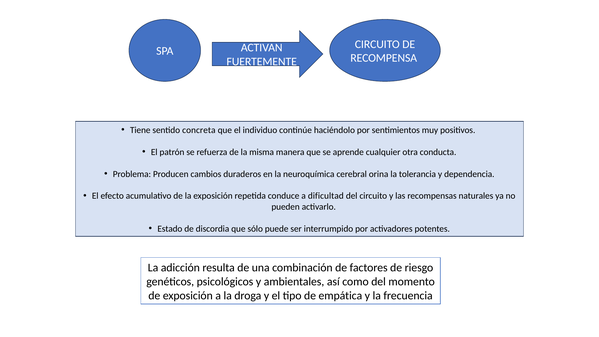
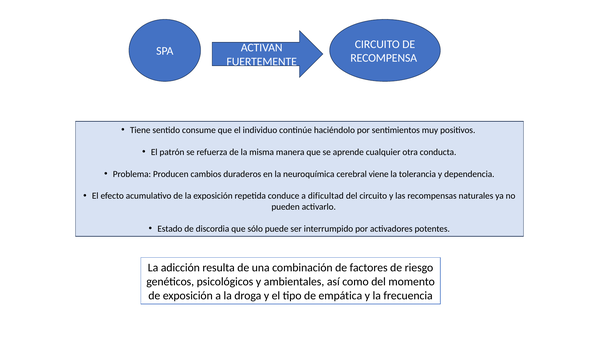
concreta: concreta -> consume (199, 130)
orina: orina -> viene (379, 174)
